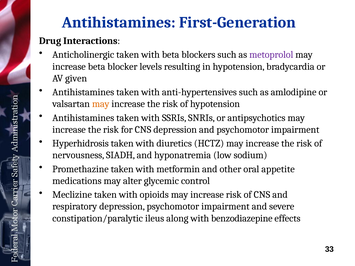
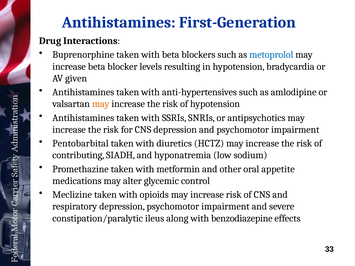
Anticholinergic: Anticholinergic -> Buprenorphine (83, 55)
metoprolol colour: purple -> blue (271, 55)
Hyperhidrosis: Hyperhidrosis -> Pentobarbital (80, 144)
nervousness: nervousness -> contributing (78, 155)
